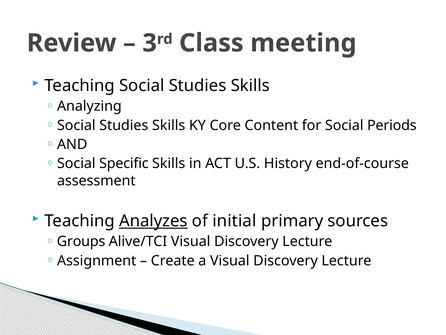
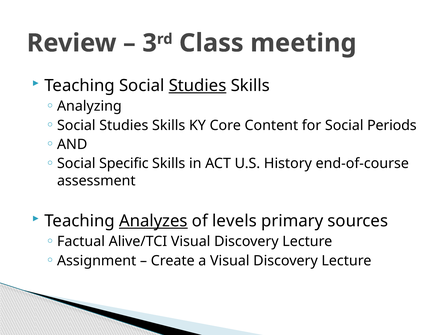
Studies underline: none -> present (198, 86)
initial: initial -> levels (234, 221)
Groups: Groups -> Factual (81, 241)
